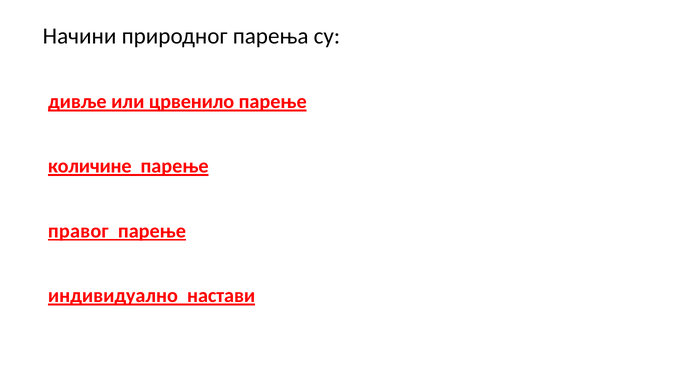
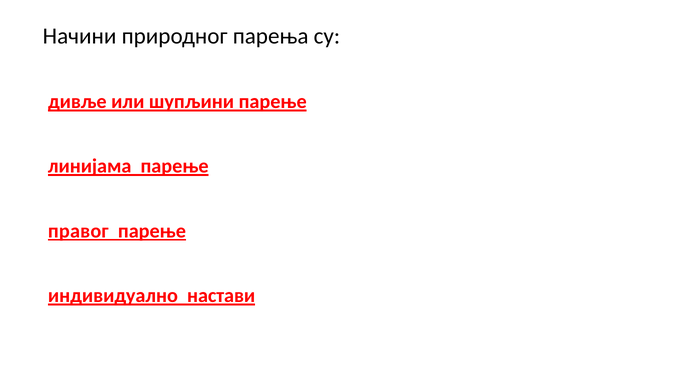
црвенило: црвенило -> шупљини (192, 102)
количине: количине -> линијама (90, 166)
